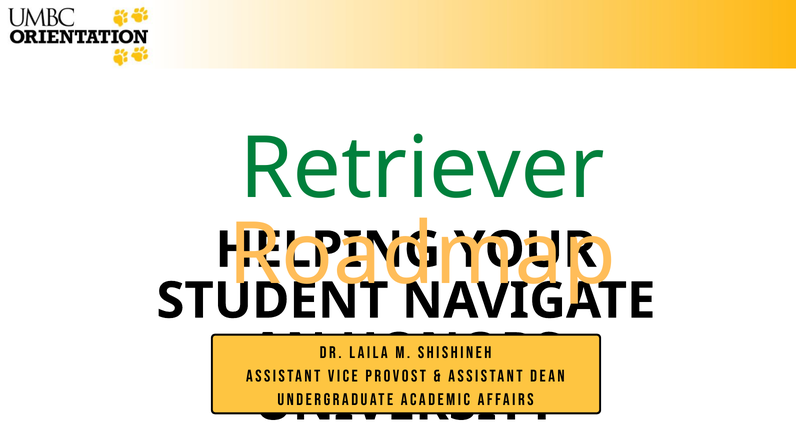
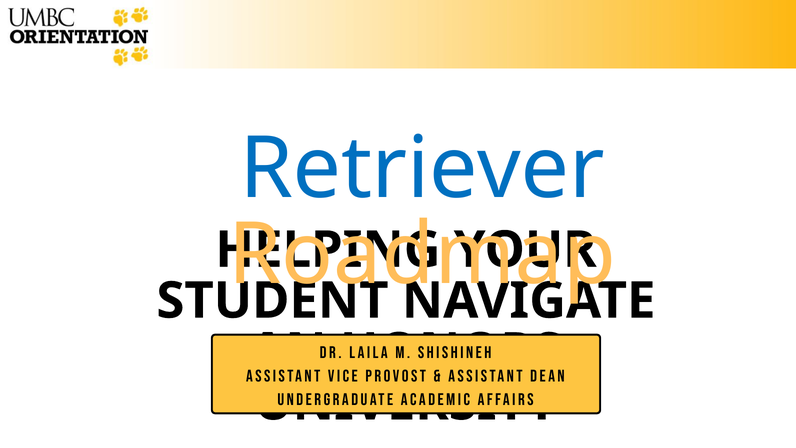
Retriever colour: green -> blue (422, 169)
